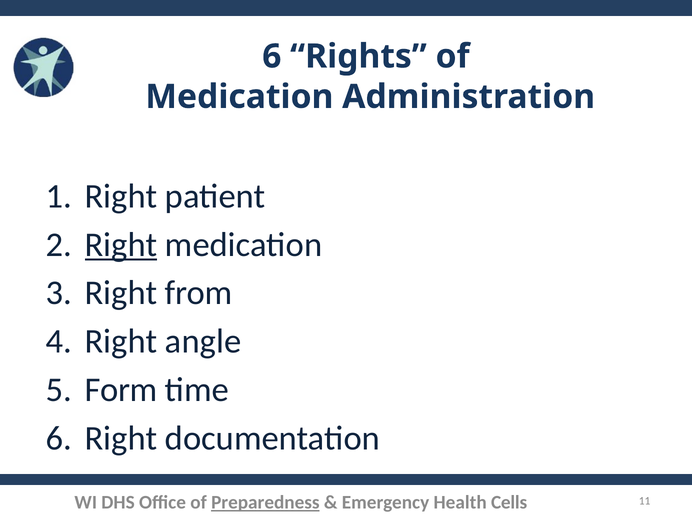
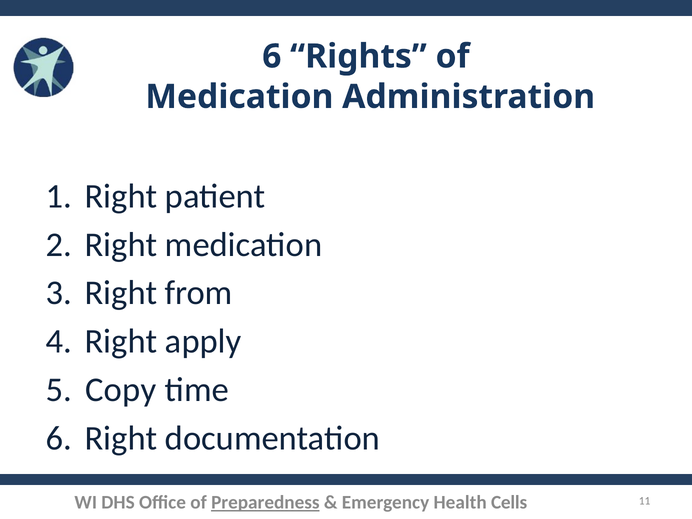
Right underline: present -> none (121, 245)
angle: angle -> apply (203, 342)
Form: Form -> Copy (121, 390)
